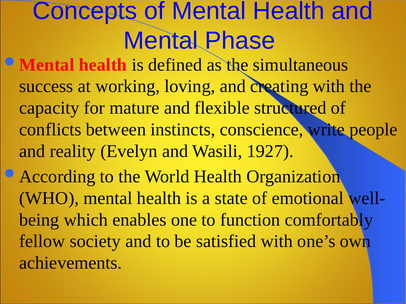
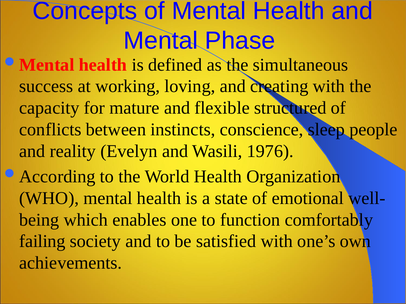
write: write -> sleep (326, 130)
1927: 1927 -> 1976 (270, 152)
fellow: fellow -> failing (42, 242)
